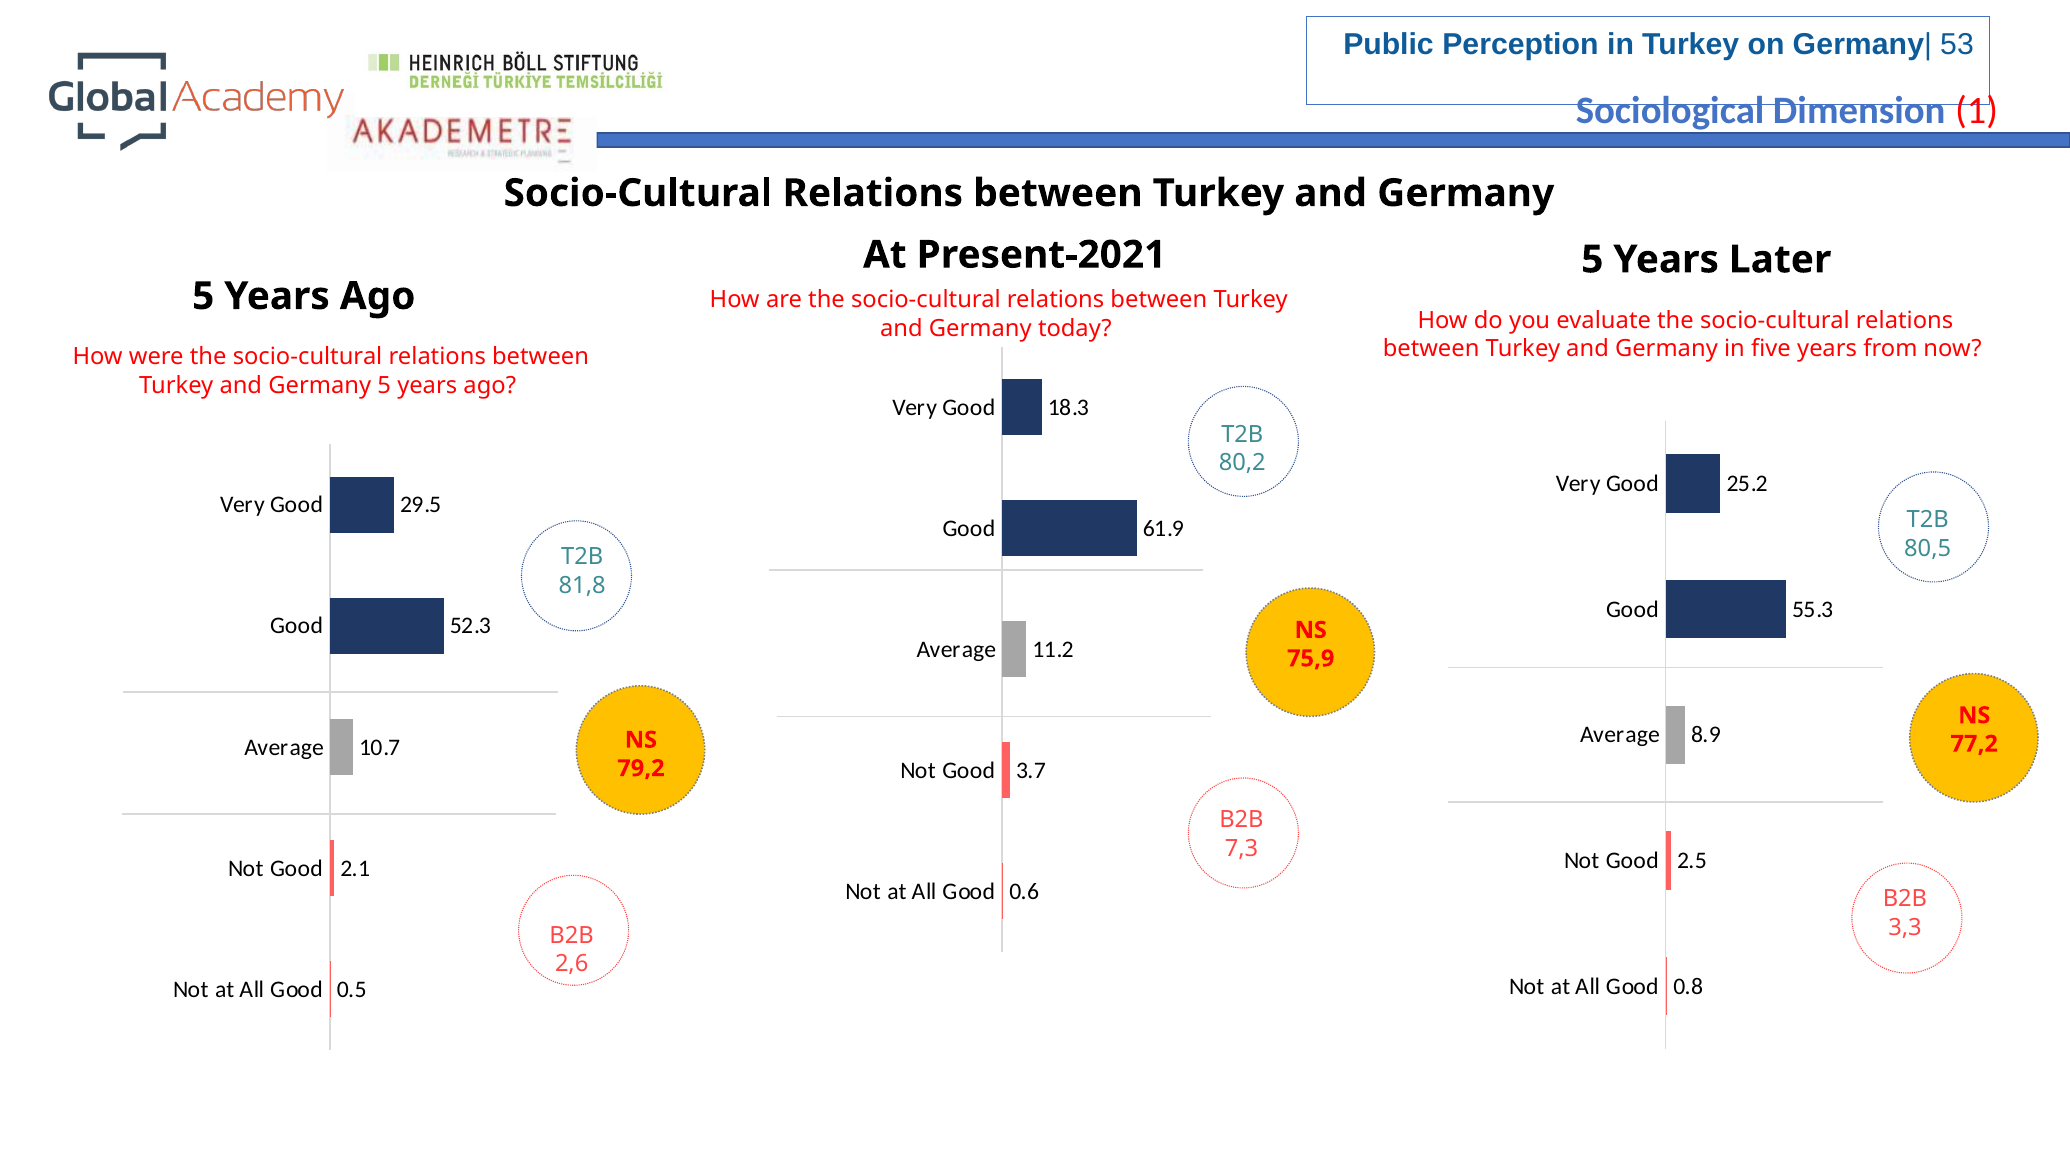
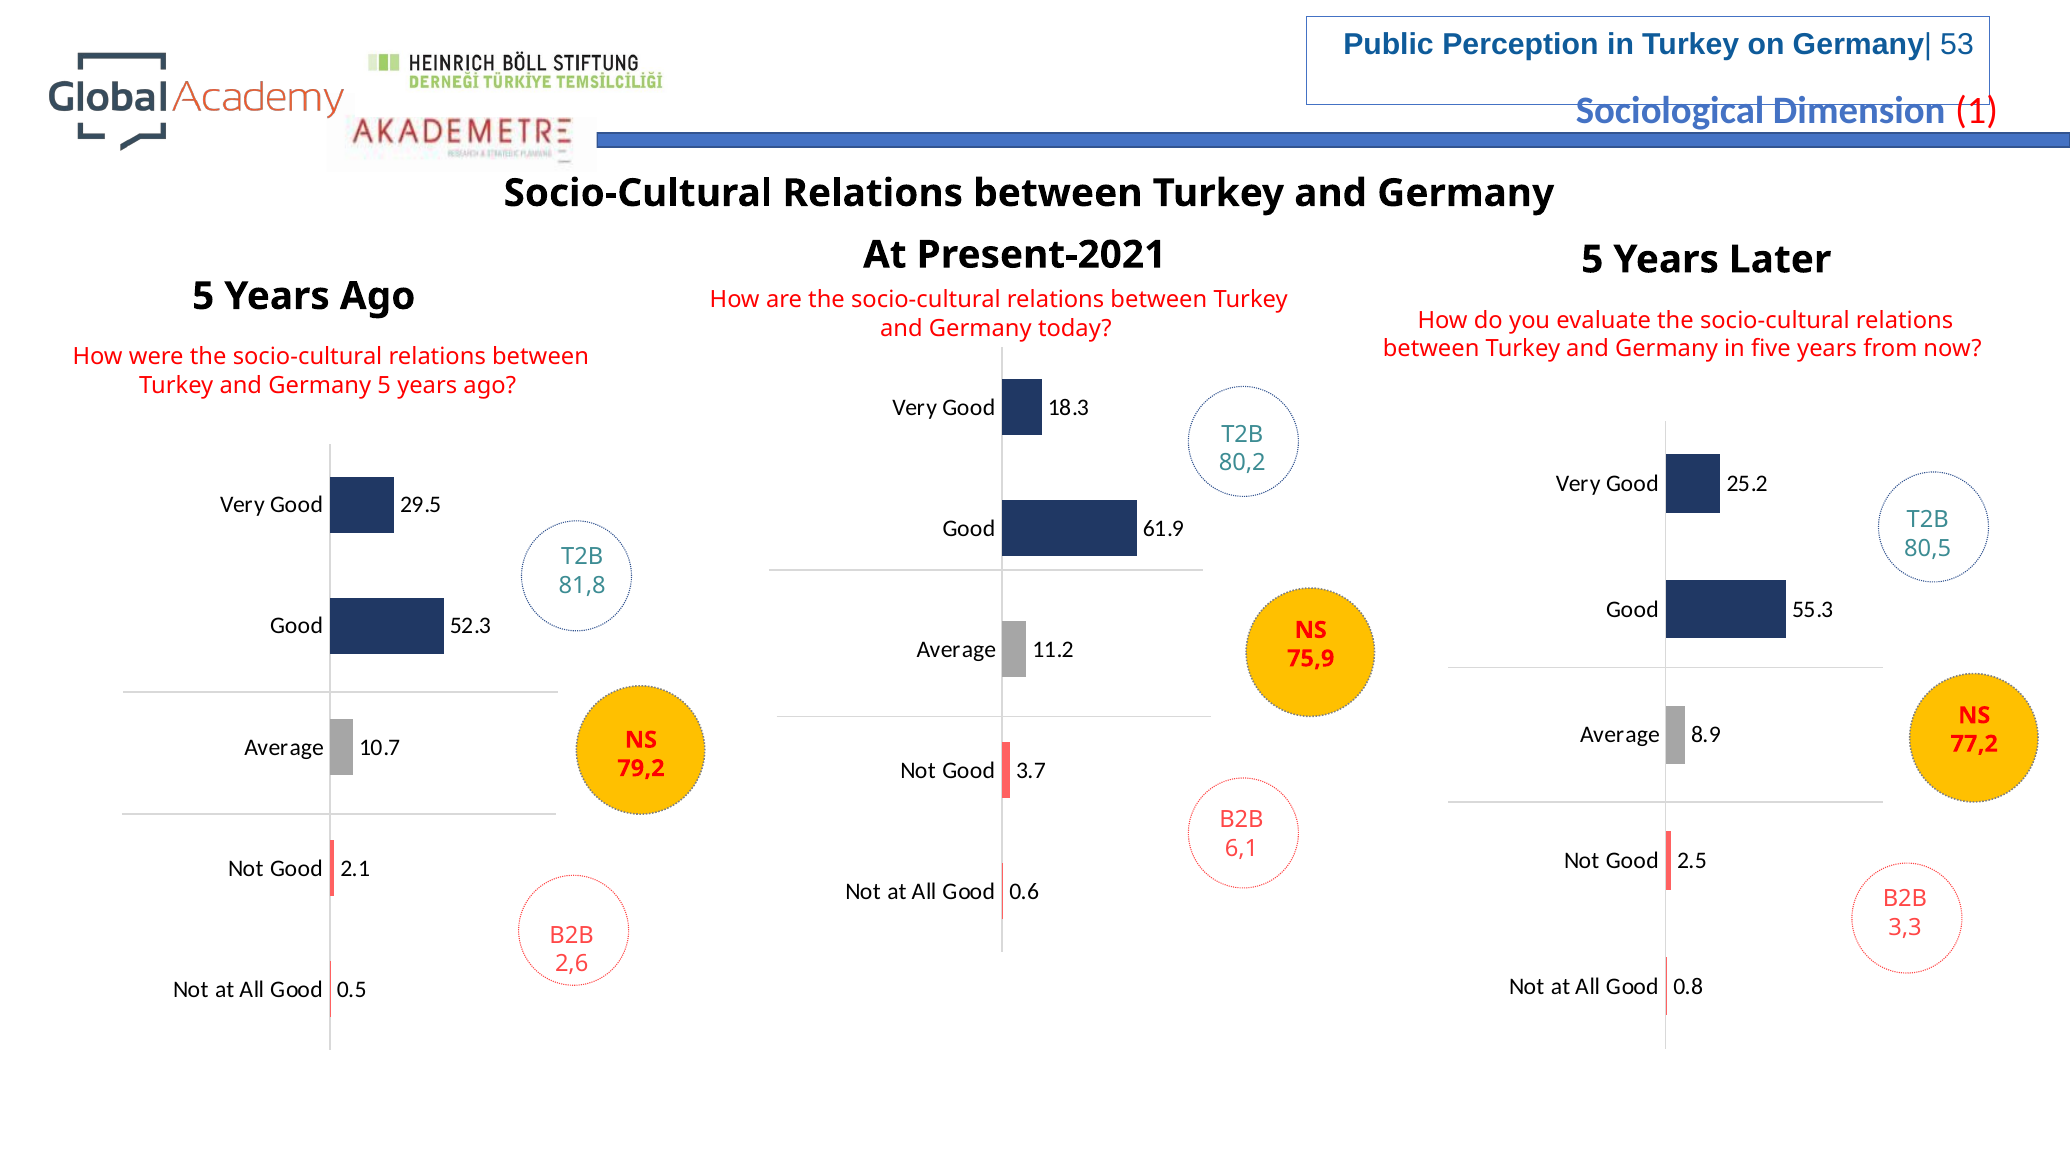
7,3: 7,3 -> 6,1 (1242, 849)
